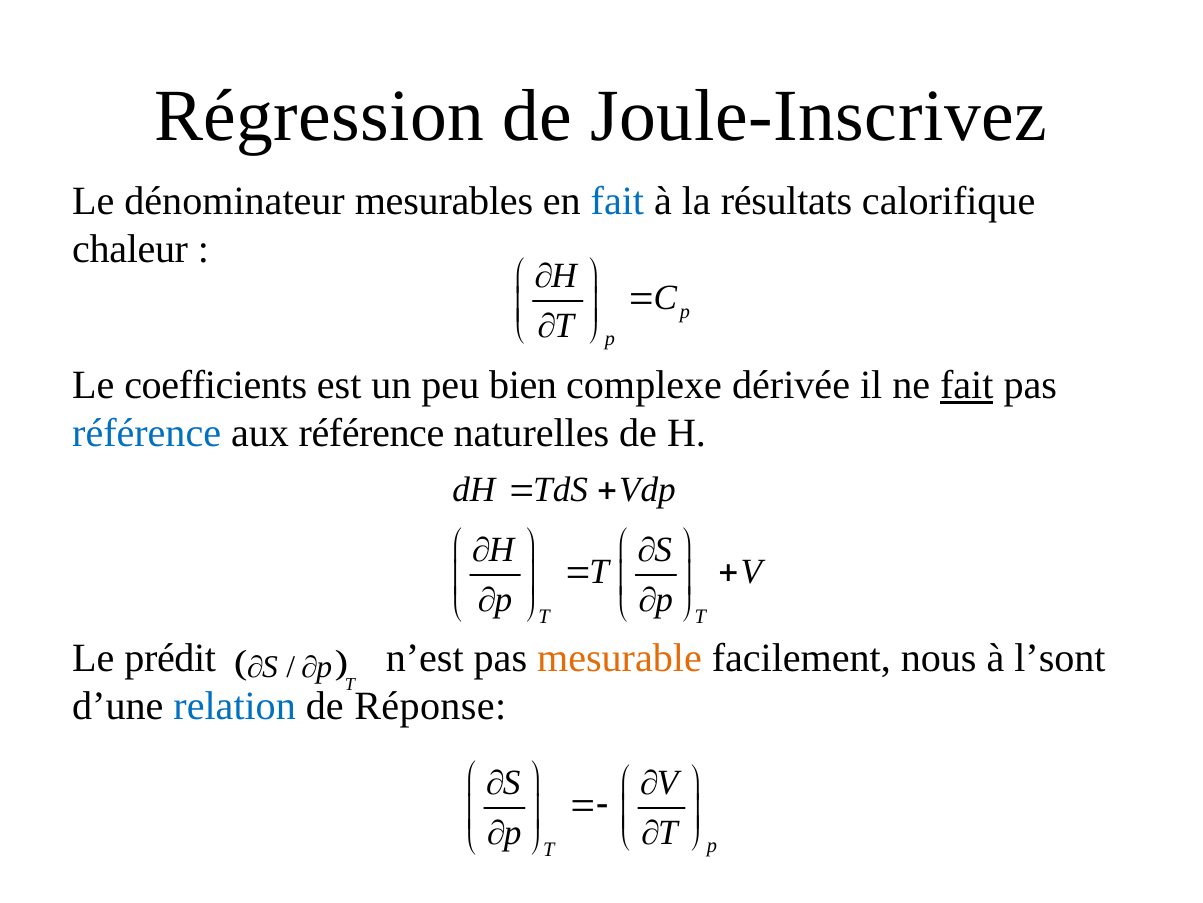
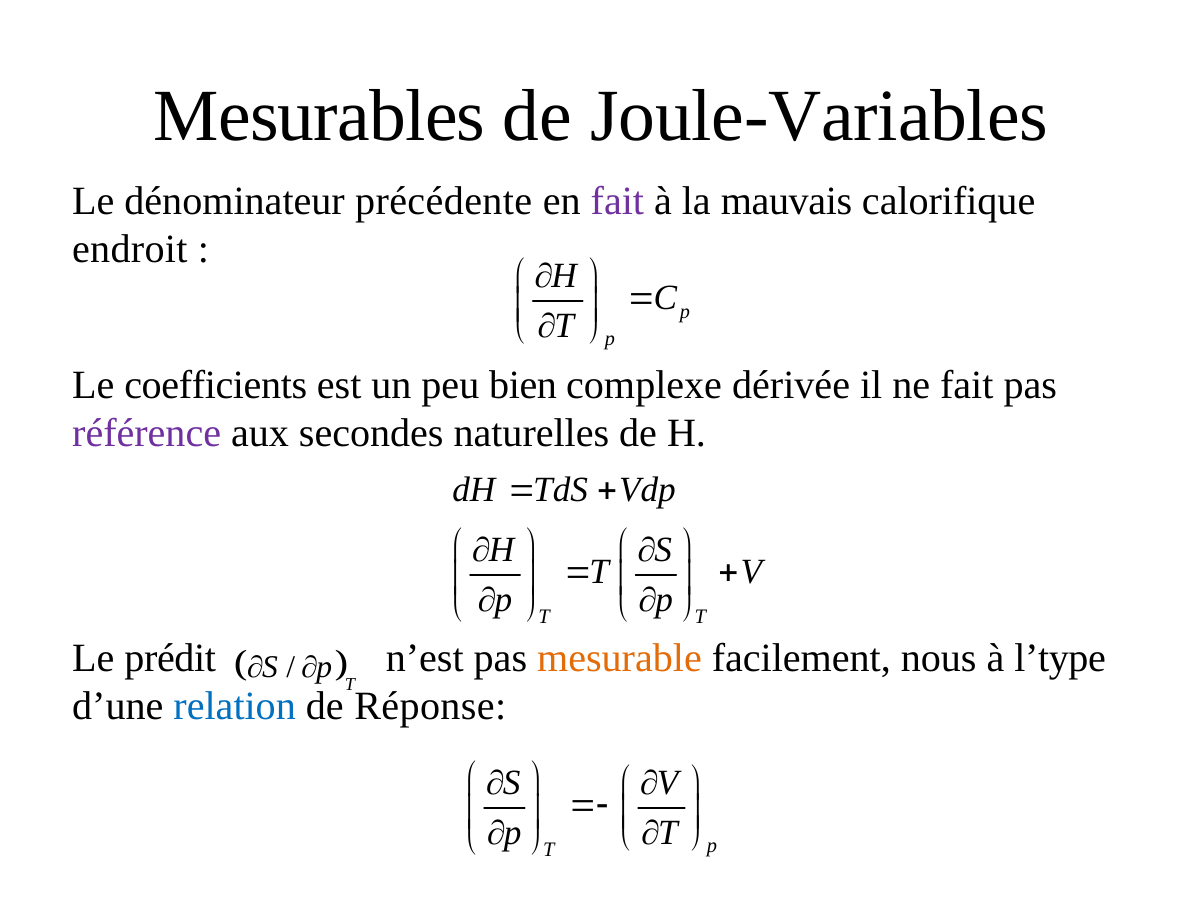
Régression: Régression -> Mesurables (320, 116)
Joule-Inscrivez: Joule-Inscrivez -> Joule-Variables (819, 116)
mesurables: mesurables -> précédente (444, 201)
fait colour: blue -> purple (617, 201)
résultats: résultats -> mauvais (786, 201)
chaleur: chaleur -> endroit (130, 249)
fait underline: present -> none (967, 385)
référence colour: blue -> purple (147, 433)
aux référence: référence -> secondes (371, 433)
l’sont: l’sont -> l’type (1060, 658)
